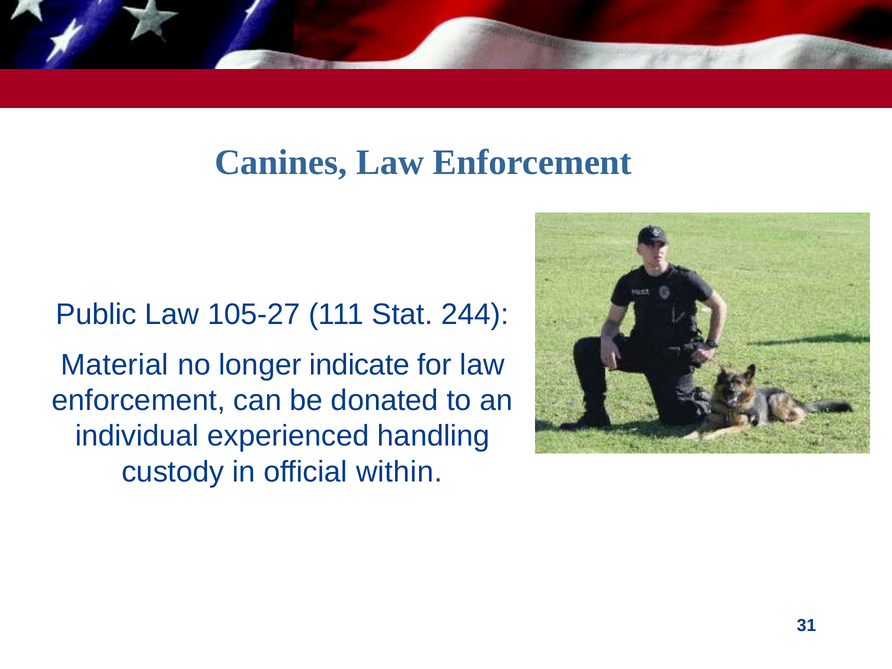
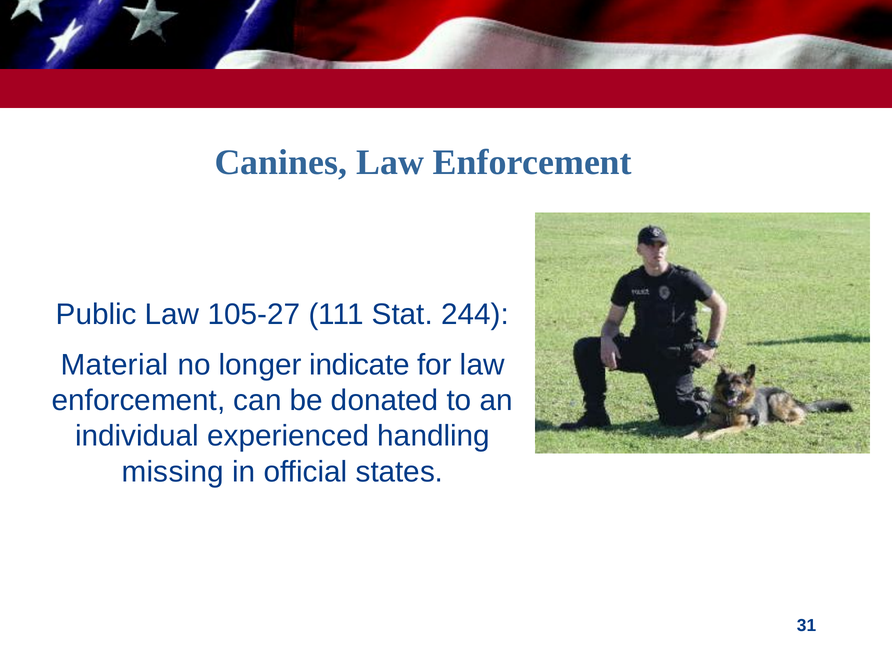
custody: custody -> missing (173, 472)
within: within -> states (399, 472)
